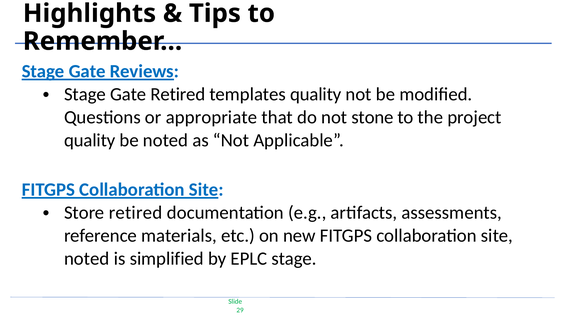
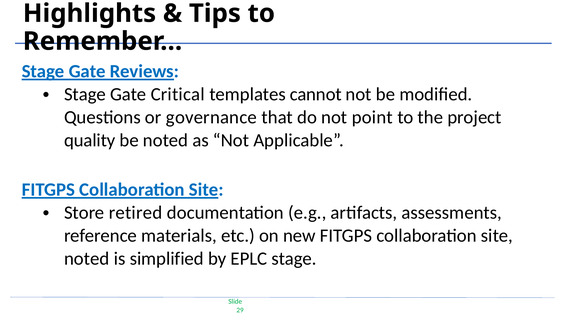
Gate Retired: Retired -> Critical (178, 94)
templates quality: quality -> cannot (316, 94)
appropriate: appropriate -> governance (211, 117)
stone: stone -> point (372, 117)
